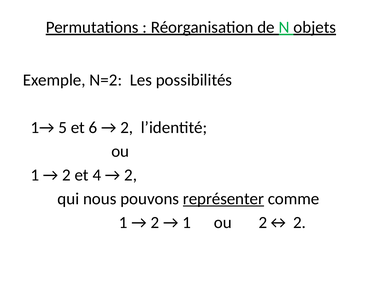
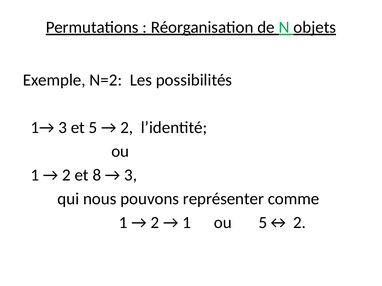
1→ 5: 5 -> 3 (63, 128)
6: 6 -> 5 (93, 128)
4: 4 -> 8 (97, 175)
2: 2 -> 3 (131, 175)
représenter underline: present -> none (223, 199)
2↔: 2↔ -> 5↔ (274, 223)
